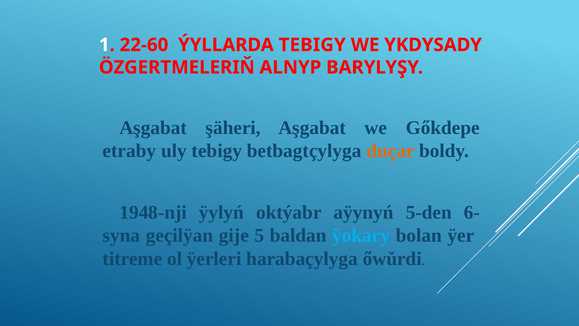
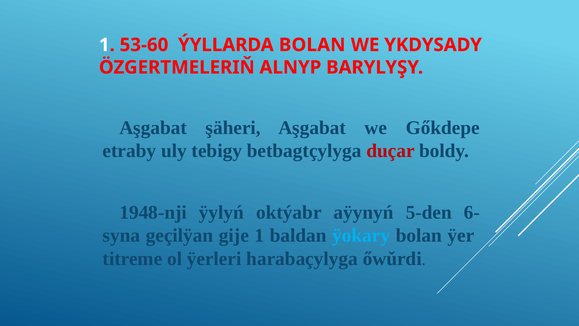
22-60: 22-60 -> 53-60 (144, 45)
ÝYLLARDA TEBIGY: TEBIGY -> BOLAN (312, 45)
duçar colour: orange -> red (391, 151)
gije 5: 5 -> 1 (259, 235)
